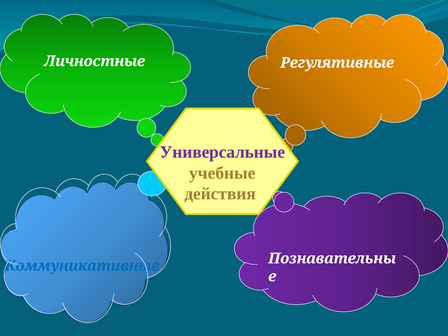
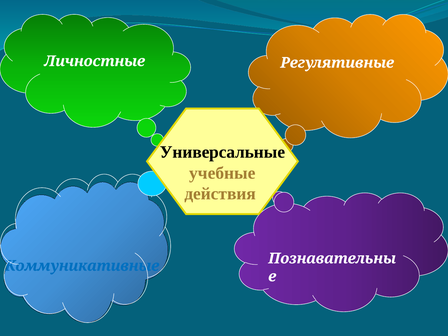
Универсальные colour: purple -> black (222, 152)
